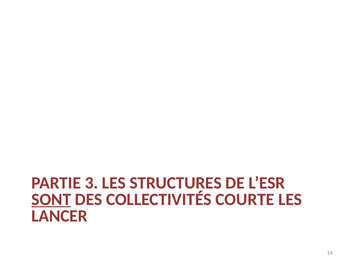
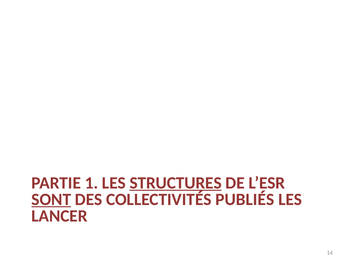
3: 3 -> 1 (91, 183)
STRUCTURES underline: none -> present (176, 183)
COURTE: COURTE -> PUBLIÉS (245, 200)
